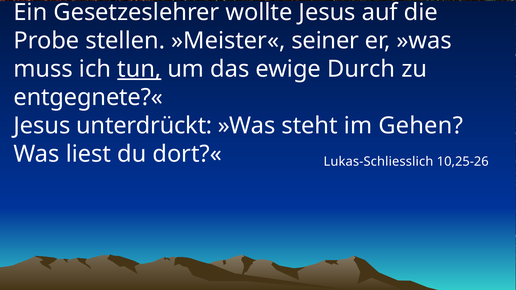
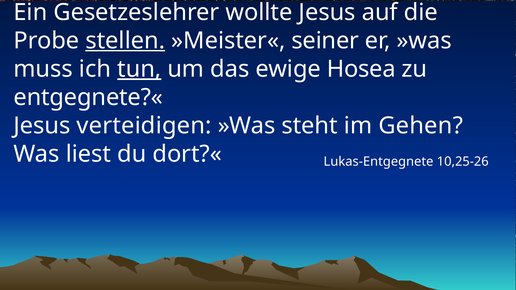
stellen underline: none -> present (125, 41)
Durch: Durch -> Hosea (361, 69)
unterdrückt: unterdrückt -> verteidigen (144, 126)
Lukas-Schliesslich: Lukas-Schliesslich -> Lukas-Entgegnete (378, 162)
